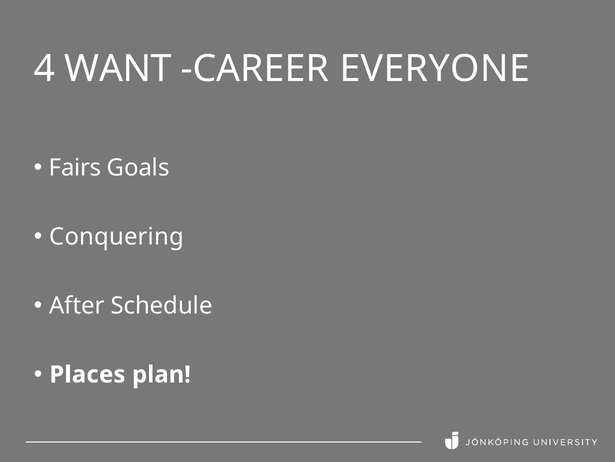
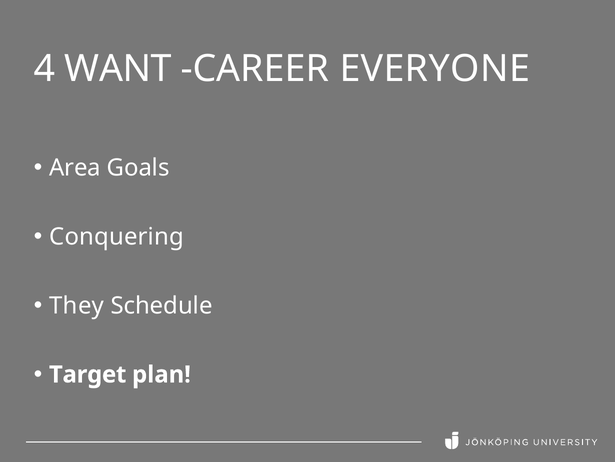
Fairs: Fairs -> Area (75, 168)
After: After -> They (77, 305)
Places: Places -> Target (88, 374)
